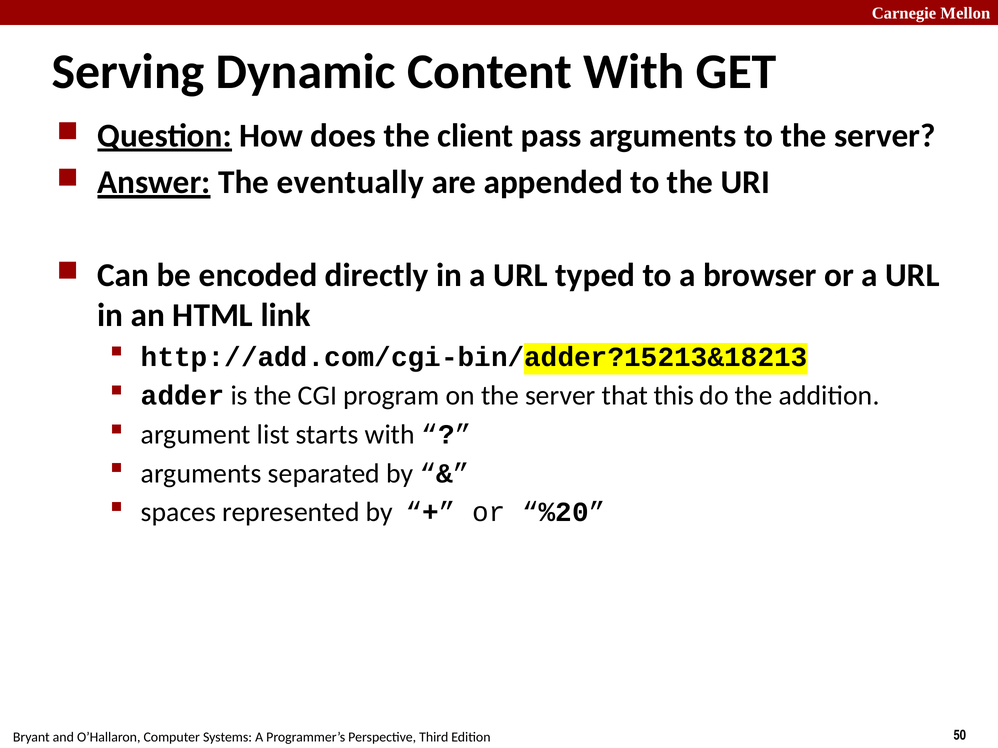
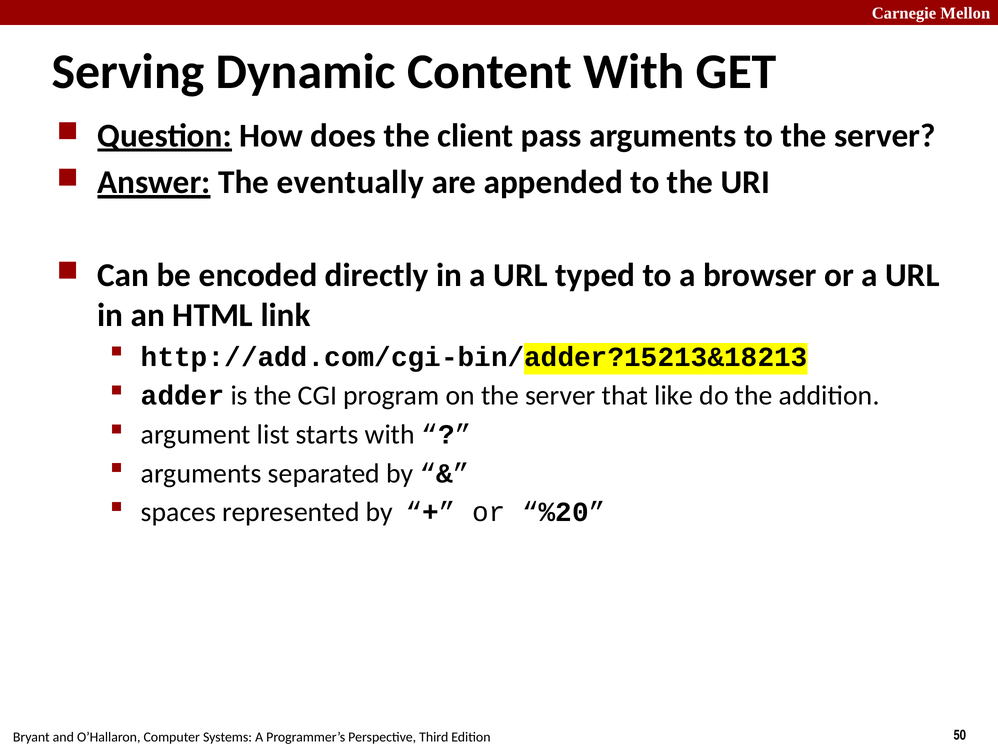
this: this -> like (674, 396)
